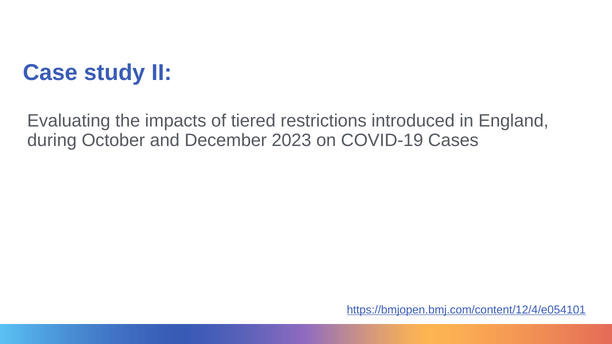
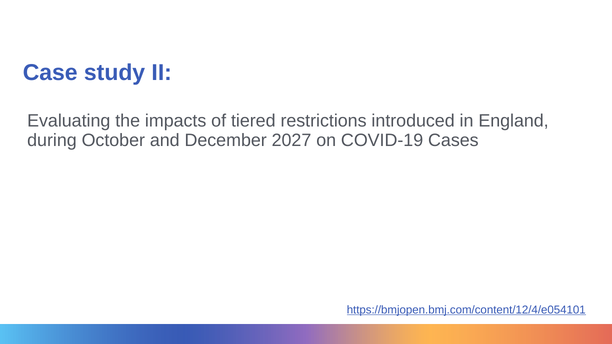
2023: 2023 -> 2027 (291, 140)
